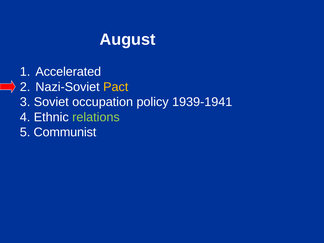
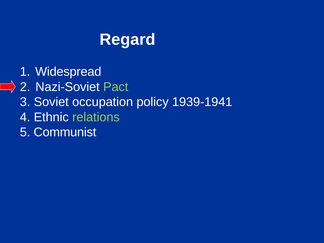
August: August -> Regard (128, 40)
Accelerated: Accelerated -> Widespread (68, 72)
Pact colour: yellow -> light green (116, 87)
